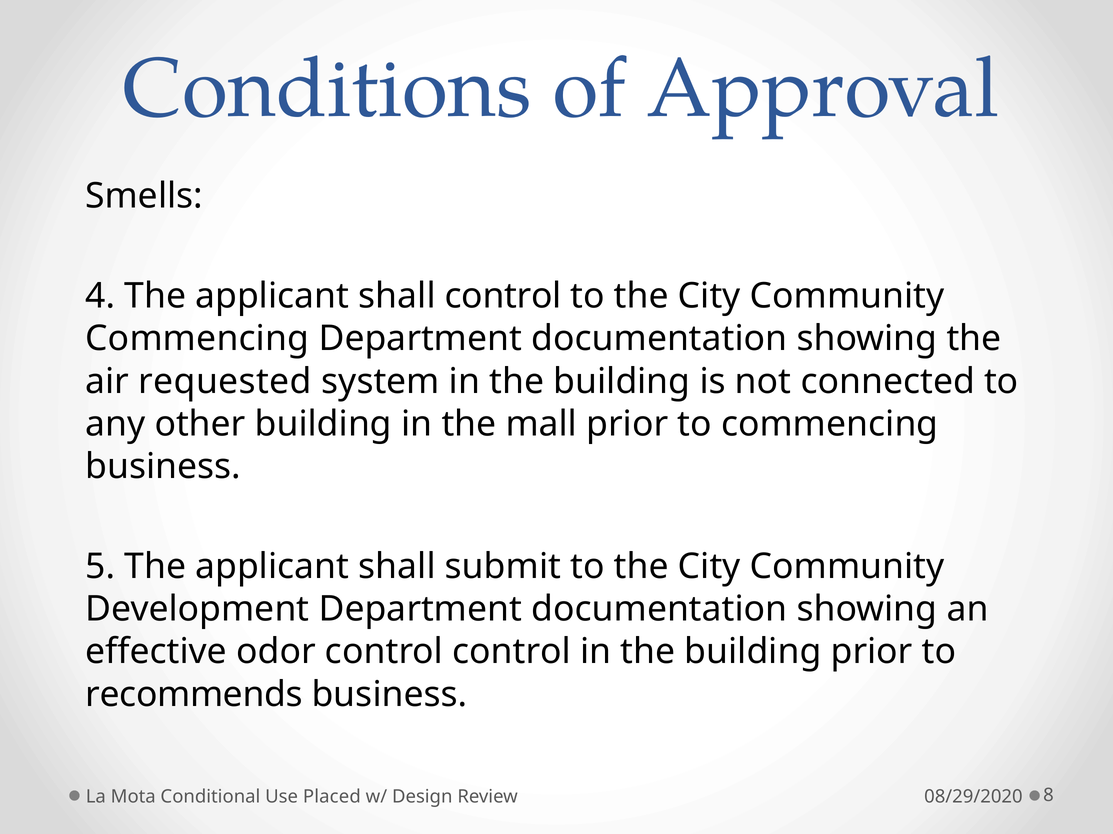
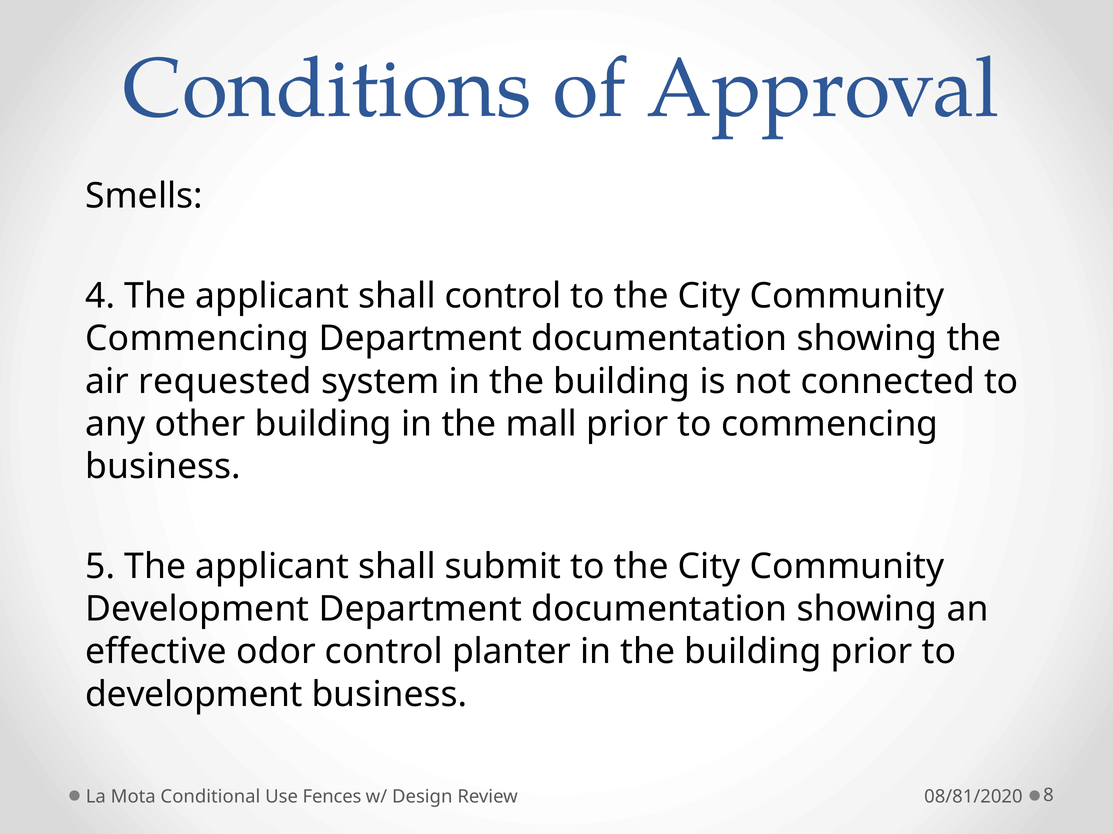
control control: control -> planter (512, 652)
recommends: recommends -> development (194, 695)
Placed: Placed -> Fences (332, 797)
08/29/2020: 08/29/2020 -> 08/81/2020 (973, 797)
